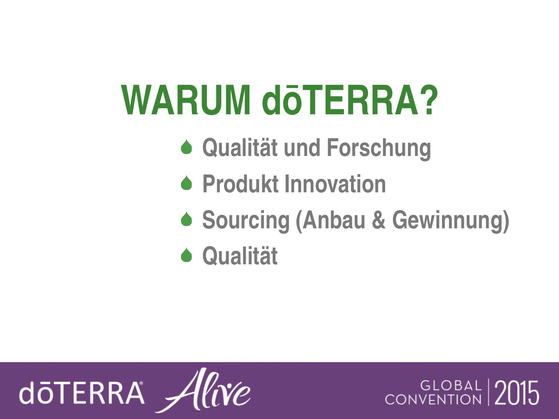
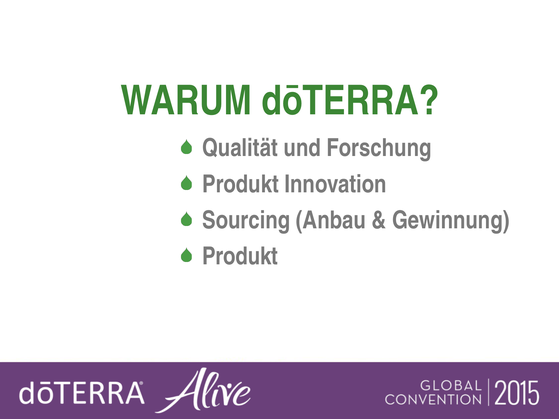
Qualität: Qualität -> Produkt (240, 256)
